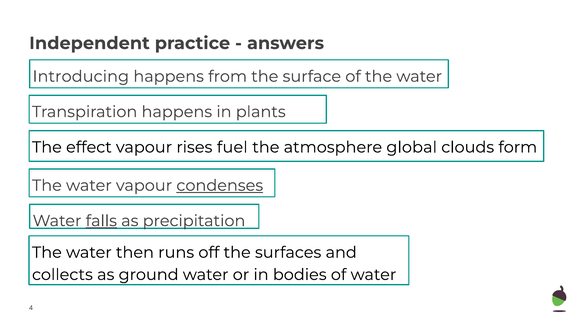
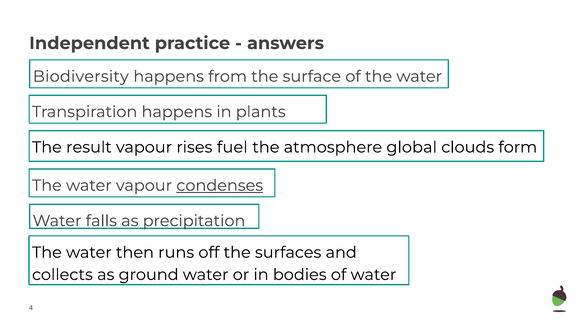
Introducing: Introducing -> Biodiversity (81, 77)
effect: effect -> result (89, 147)
falls underline: present -> none (101, 221)
